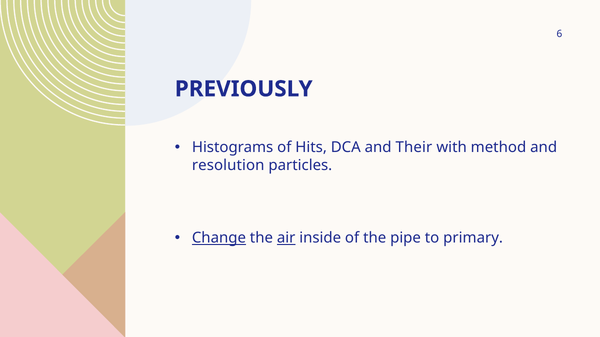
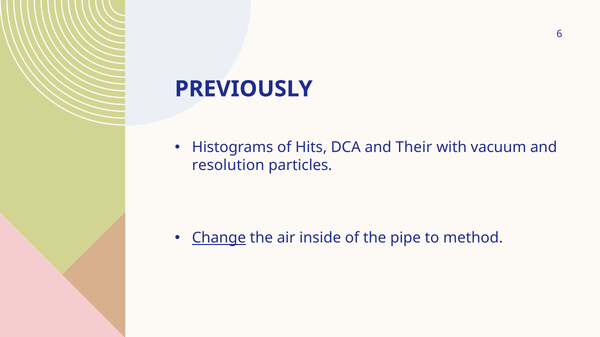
method: method -> vacuum (499, 148)
air underline: present -> none (286, 238)
primary: primary -> method (473, 238)
